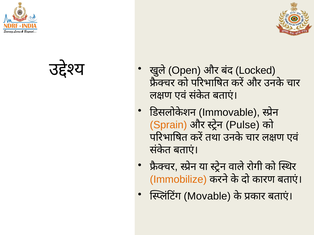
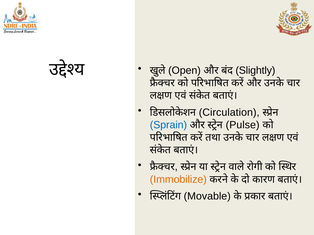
Locked: Locked -> Slightly (255, 71)
Immovable: Immovable -> Circulation (229, 113)
Sprain colour: orange -> blue (168, 125)
